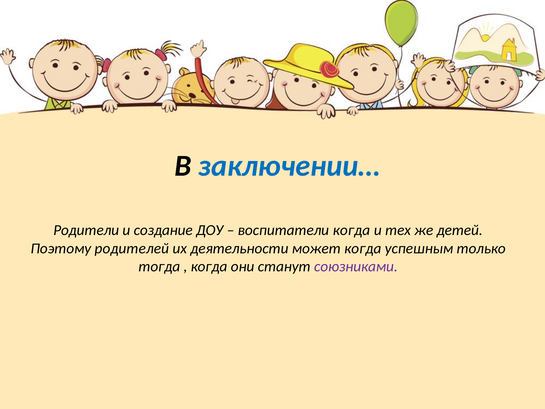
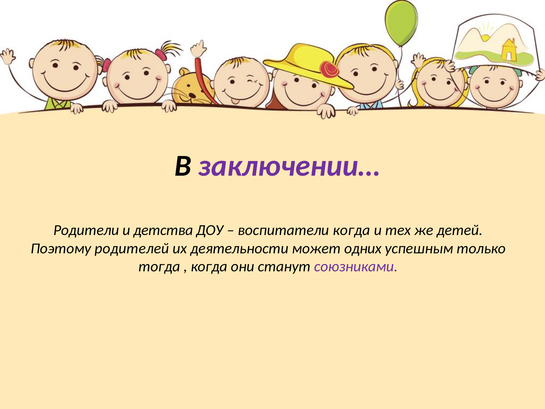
заключении… colour: blue -> purple (289, 166)
создание: создание -> детства (163, 230)
может когда: когда -> одних (363, 248)
